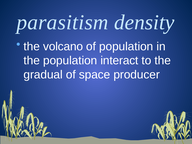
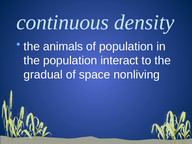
parasitism: parasitism -> continuous (63, 22)
volcano: volcano -> animals (63, 46)
producer: producer -> nonliving (137, 75)
